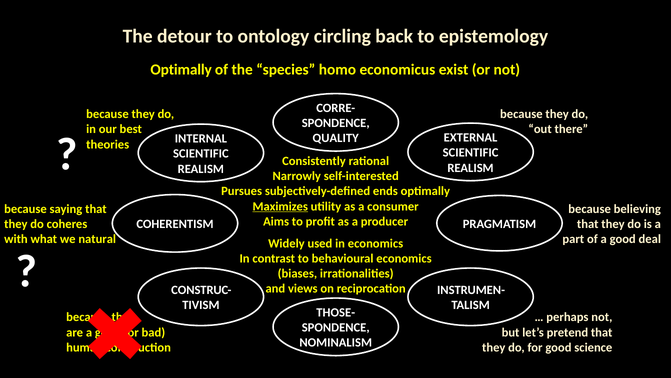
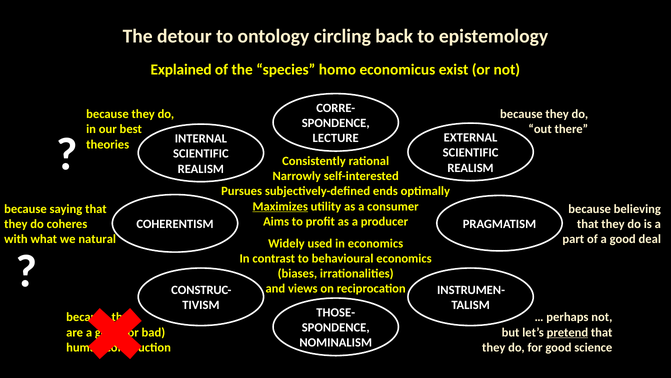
Optimally: Optimally -> Explained (181, 70)
QUALITY: QUALITY -> LECTURE (336, 138)
pretend underline: none -> present (567, 332)
